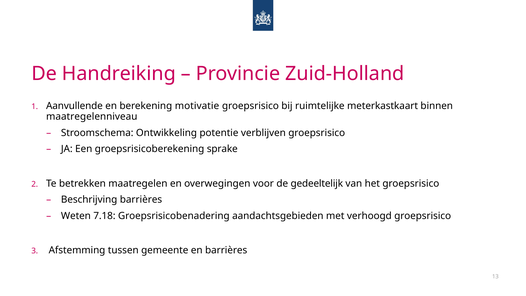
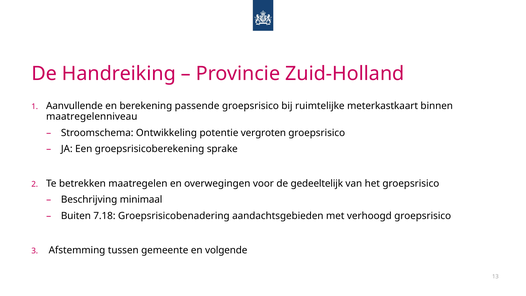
motivatie: motivatie -> passende (197, 106)
verblijven: verblijven -> vergroten (263, 133)
Beschrijving barrières: barrières -> minimaal (141, 200)
Weten: Weten -> Buiten (76, 216)
en barrières: barrières -> volgende (226, 250)
